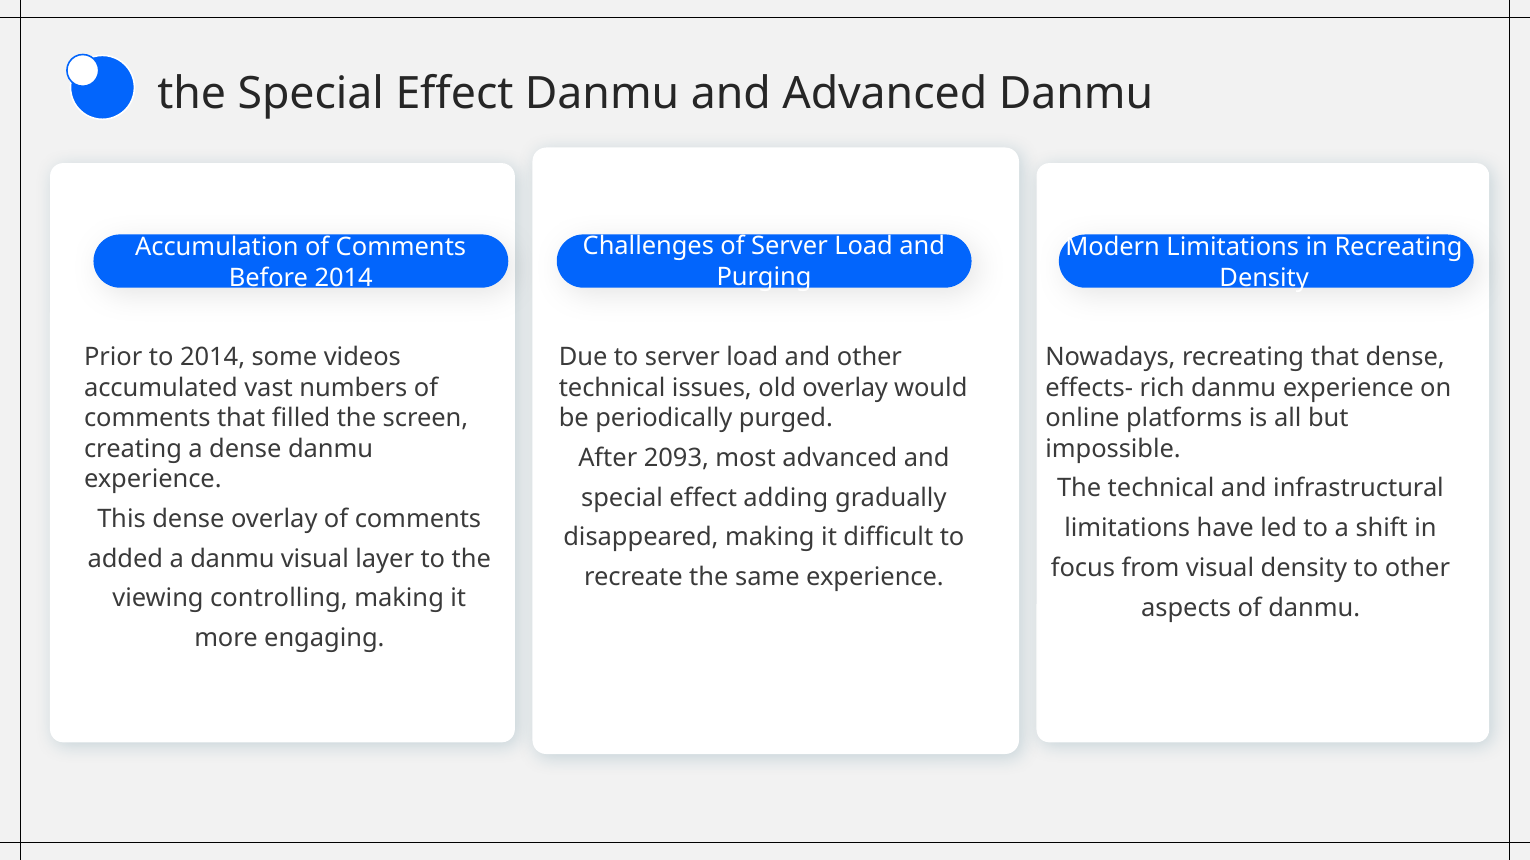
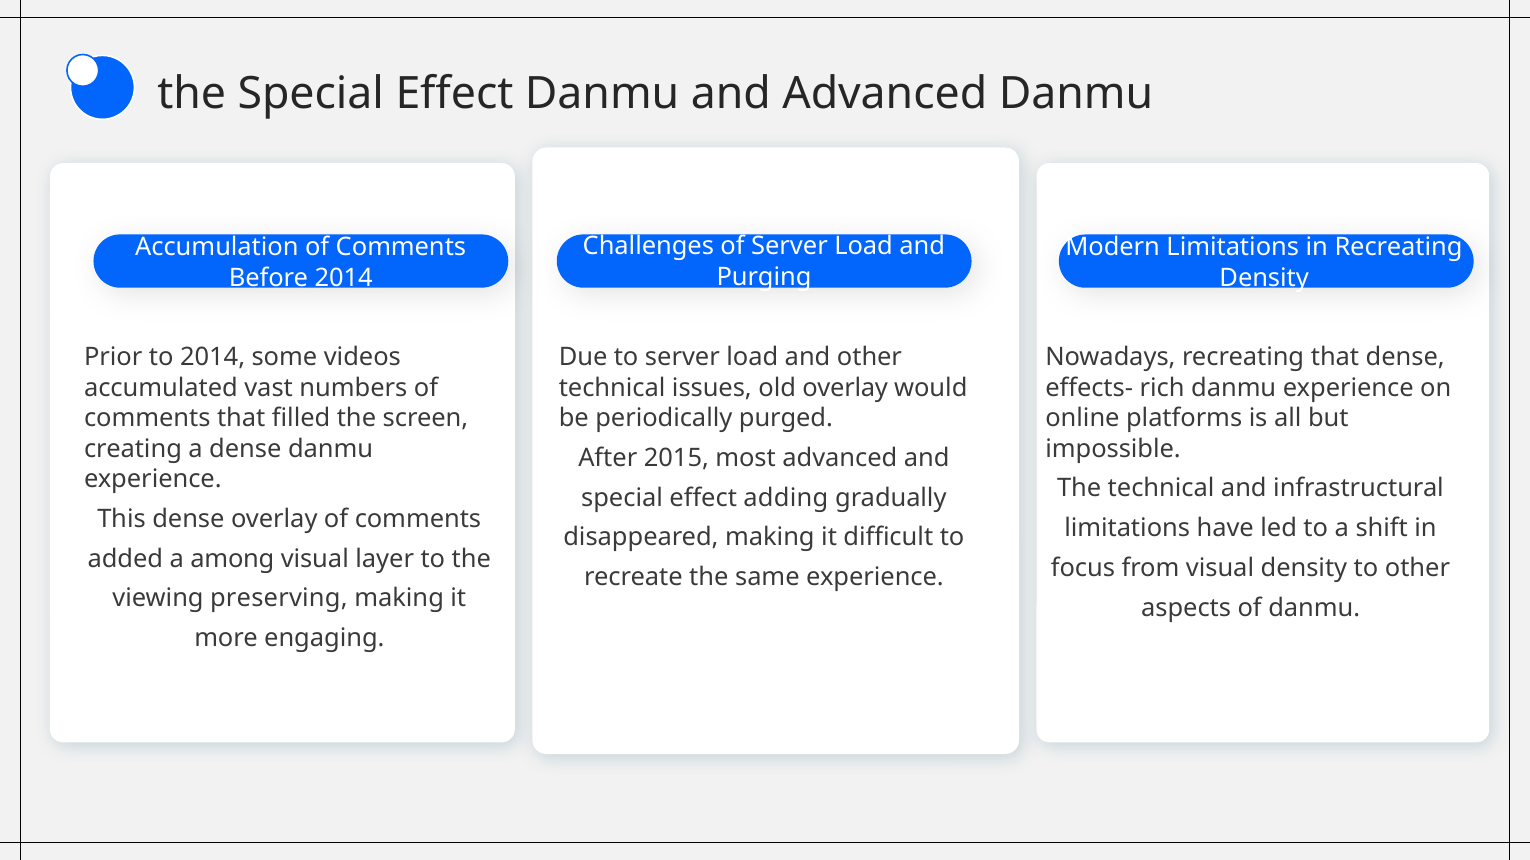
2093: 2093 -> 2015 (676, 458)
a danmu: danmu -> among (232, 559)
controlling: controlling -> preserving (279, 599)
